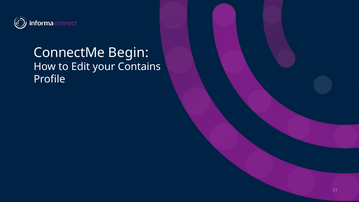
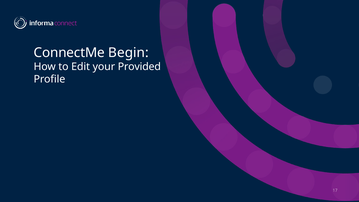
Contains: Contains -> Provided (139, 67)
